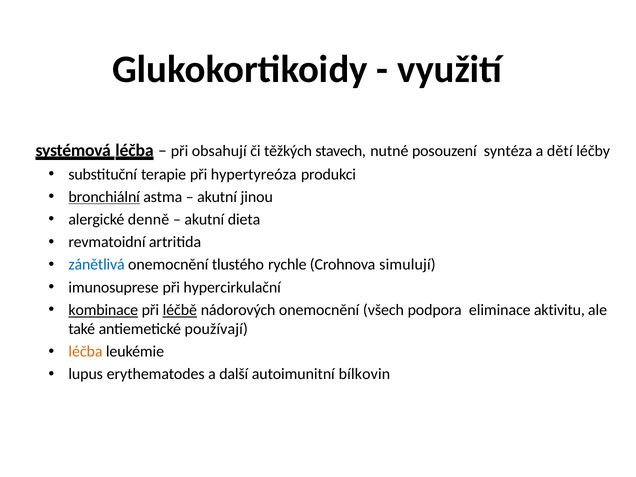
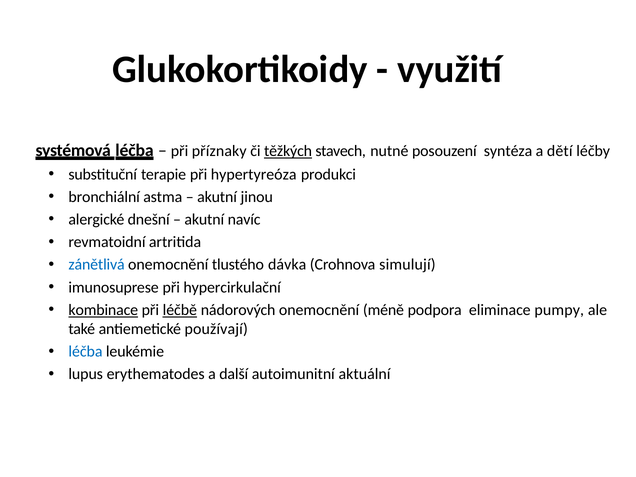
obsahují: obsahují -> příznaky (219, 151)
těžkých underline: none -> present (288, 151)
bronchiální underline: present -> none (104, 197)
denně: denně -> dnešní (149, 219)
dieta: dieta -> navíc (244, 219)
rychle: rychle -> dávka (287, 265)
všech: všech -> méně (384, 310)
aktivitu: aktivitu -> pumpy (559, 310)
léčba colour: orange -> blue (85, 352)
bílkovin: bílkovin -> aktuální (365, 374)
